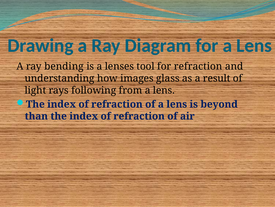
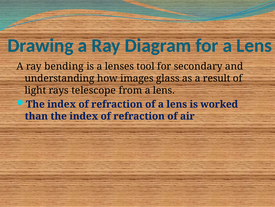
for refraction: refraction -> secondary (198, 66)
following: following -> telescope (94, 90)
beyond: beyond -> worked (219, 104)
